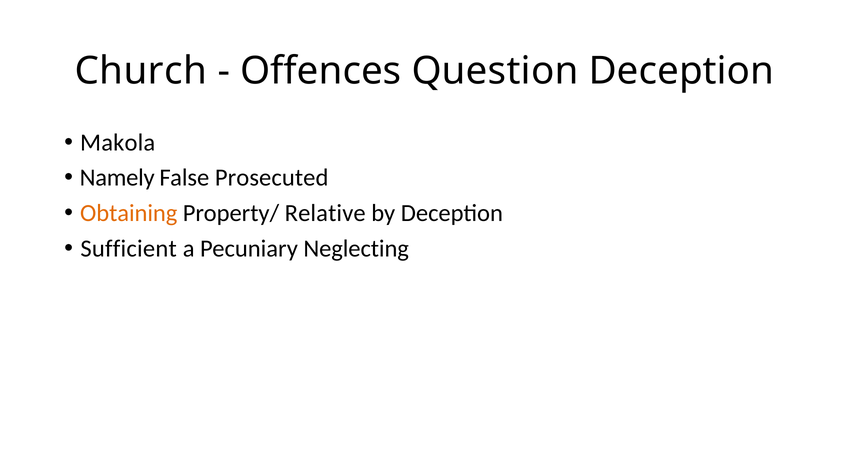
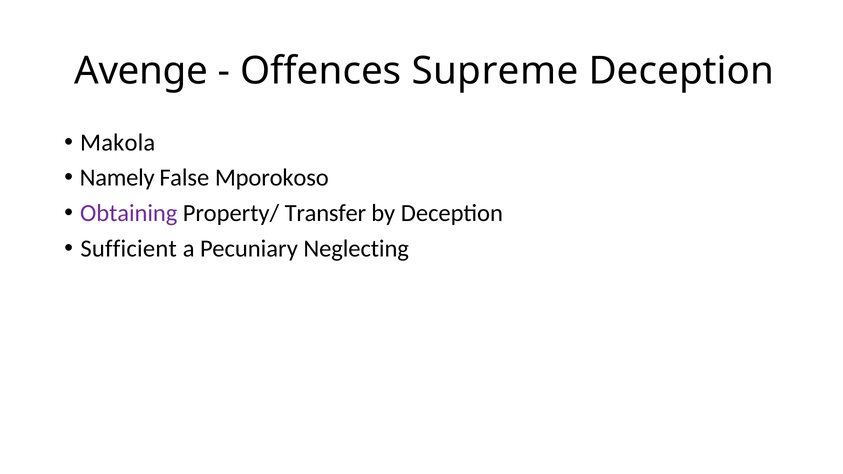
Church: Church -> Avenge (141, 71)
Question: Question -> Supreme (495, 71)
Prosecuted: Prosecuted -> Mporokoso (272, 178)
Obtaining colour: orange -> purple (129, 213)
Relative: Relative -> Transfer (325, 213)
